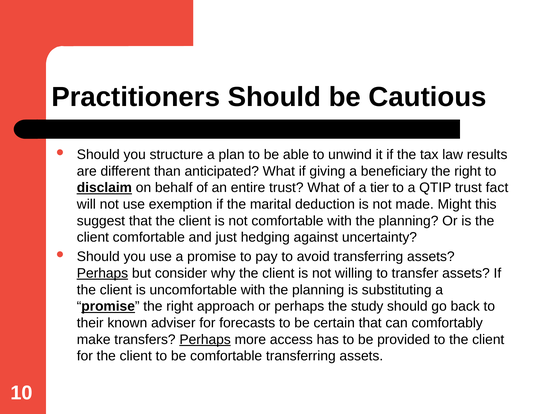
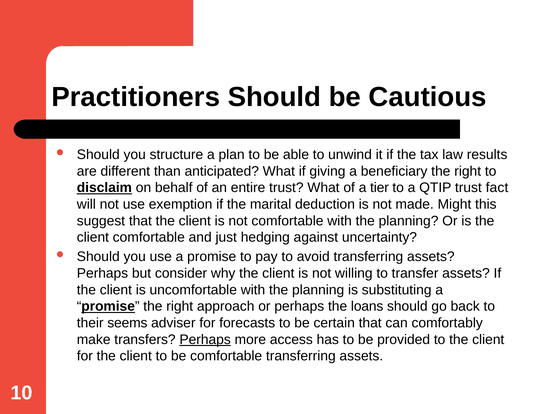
Perhaps underline: present -> none (102, 273)
study: study -> loans (367, 306)
known: known -> seems (127, 323)
